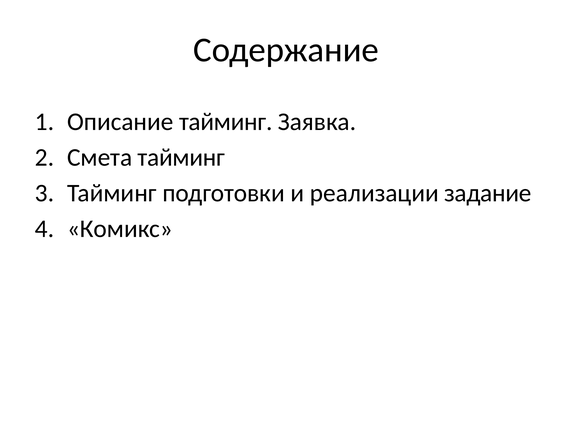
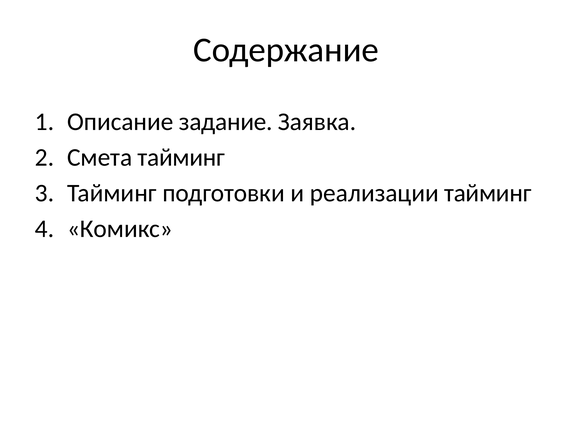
Описание тайминг: тайминг -> задание (226, 122)
реализации задание: задание -> тайминг (488, 193)
